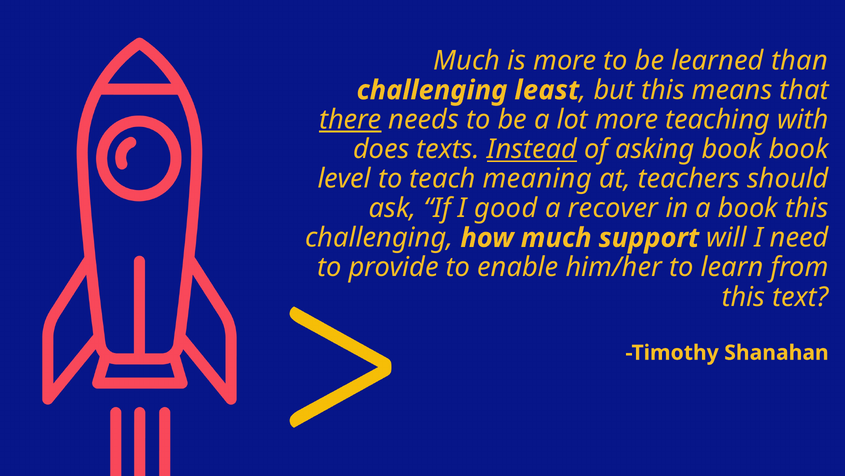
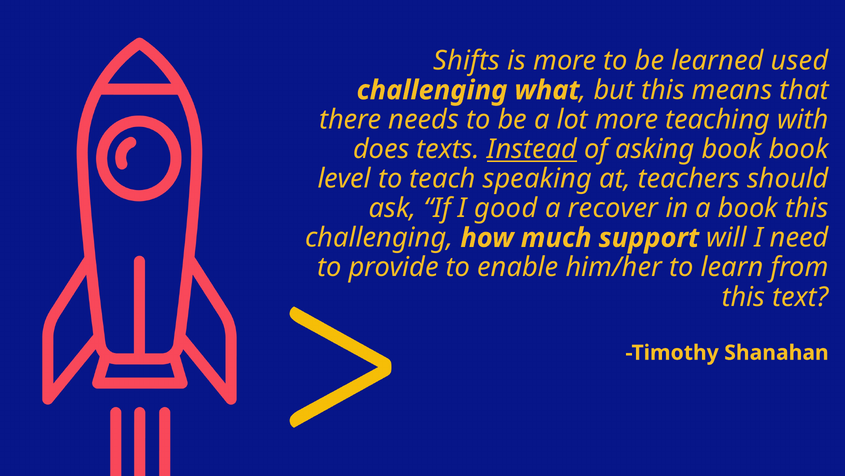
Much: Much -> Shifts (467, 61)
than: than -> used (800, 61)
least: least -> what (547, 90)
there underline: present -> none (350, 120)
meaning: meaning -> speaking (537, 179)
